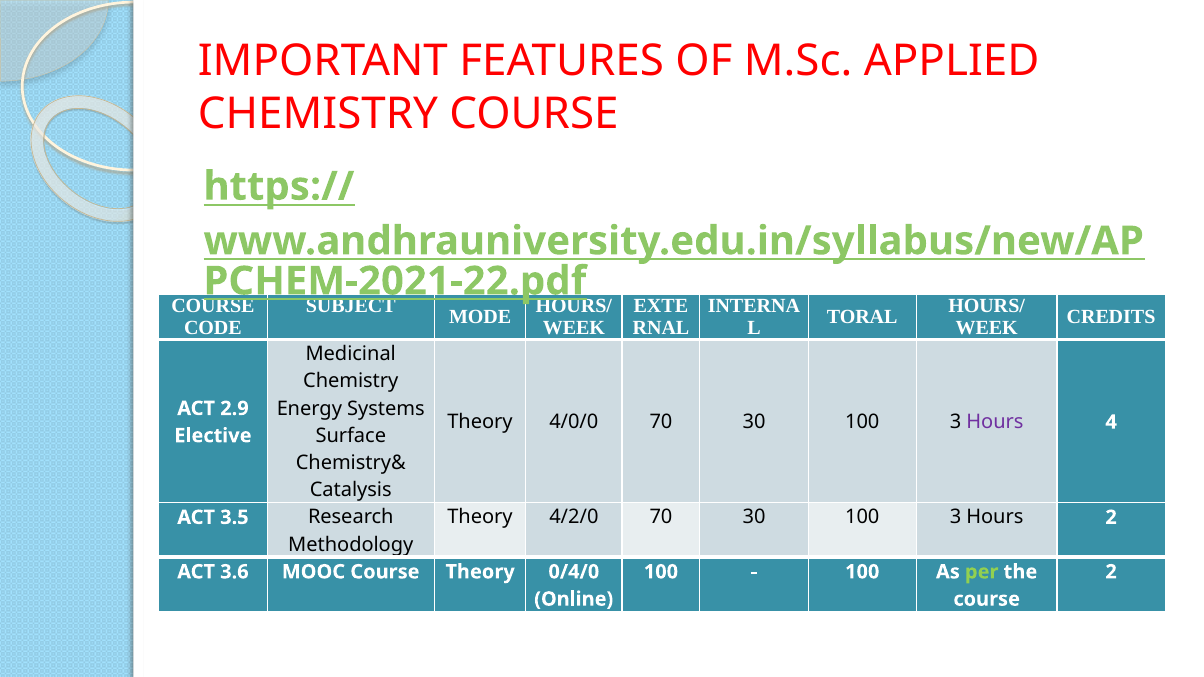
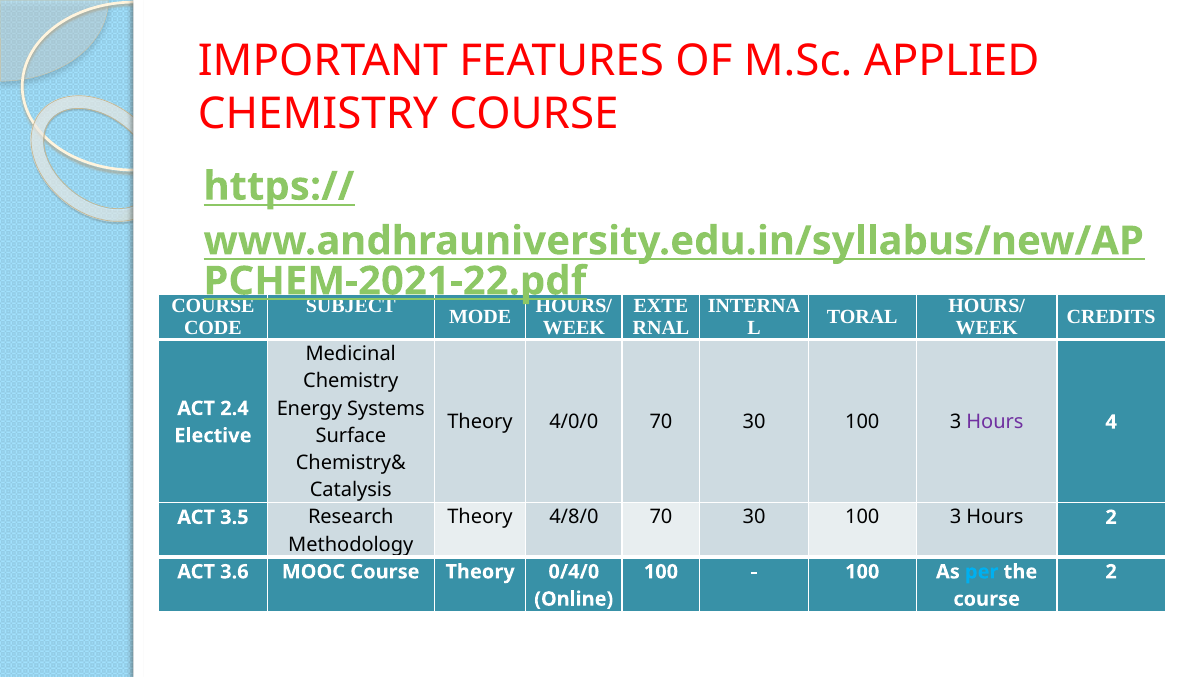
2.9: 2.9 -> 2.4 (234, 409)
4/2/0: 4/2/0 -> 4/8/0 (574, 518)
per colour: light green -> light blue (982, 572)
